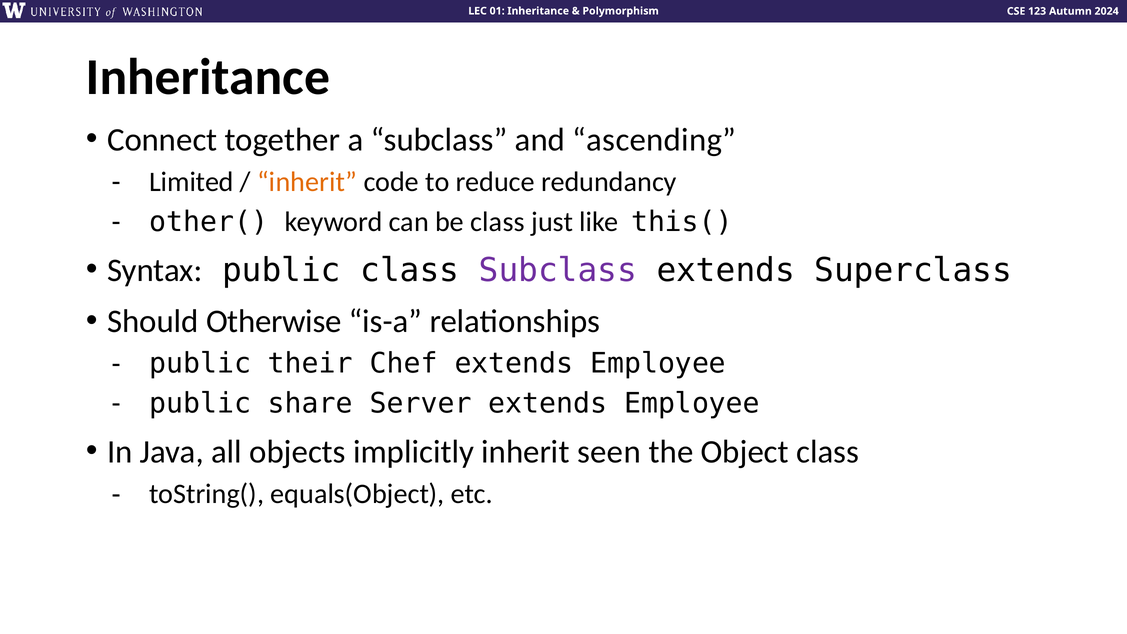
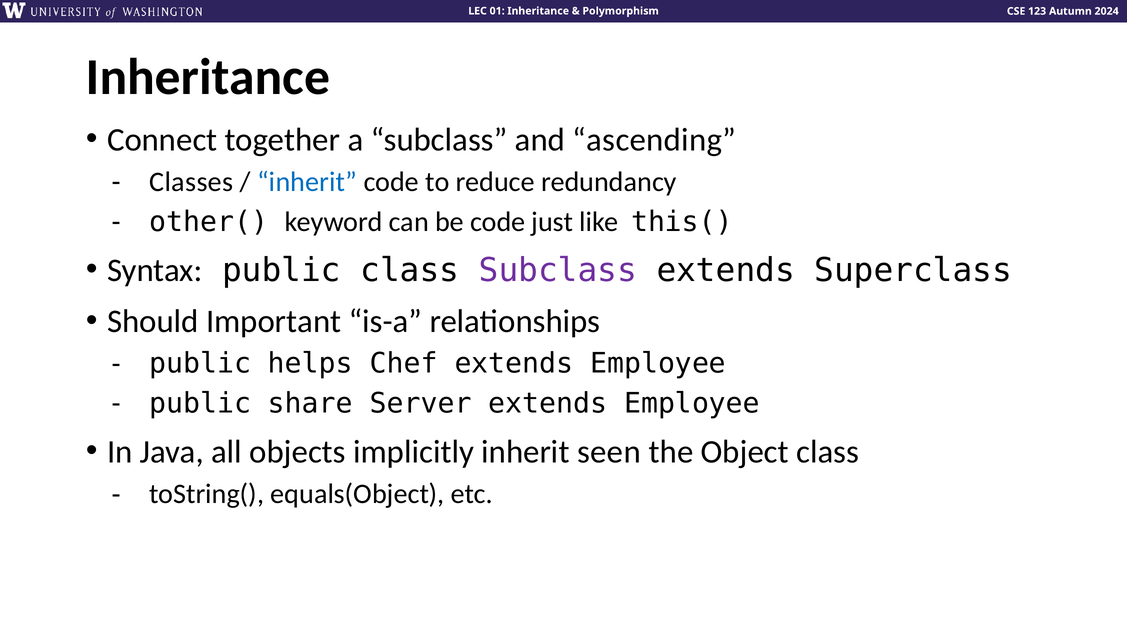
Limited: Limited -> Classes (191, 182)
inherit colour: orange -> blue (307, 182)
be class: class -> code (498, 222)
Otherwise: Otherwise -> Important (274, 321)
their: their -> helps (310, 364)
